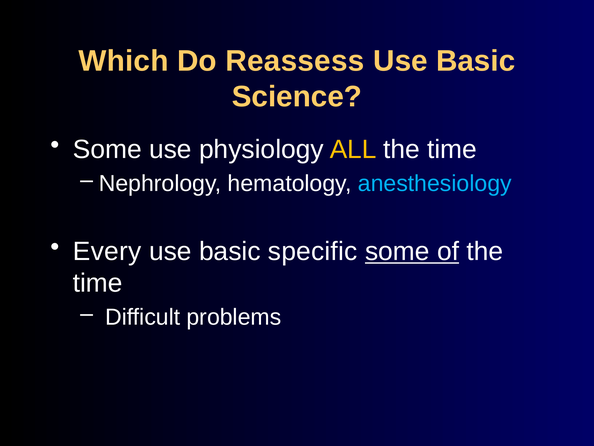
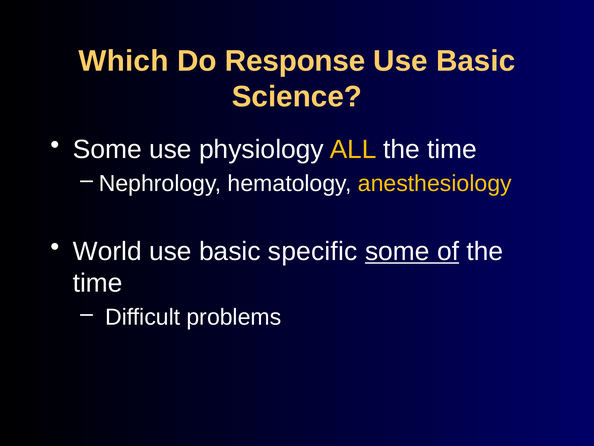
Reassess: Reassess -> Response (295, 61)
anesthesiology colour: light blue -> yellow (435, 183)
Every: Every -> World (107, 251)
